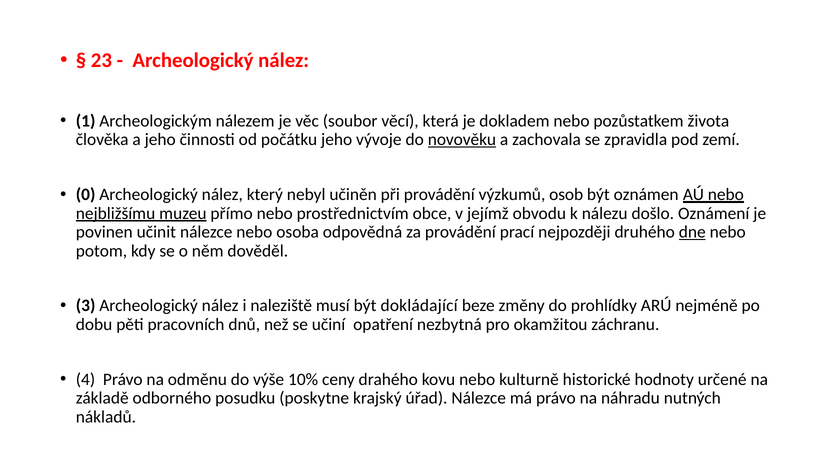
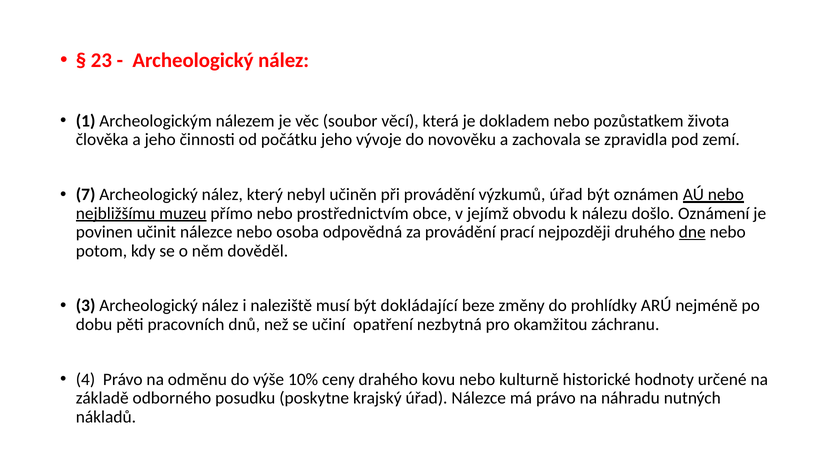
novověku underline: present -> none (462, 140)
0: 0 -> 7 (86, 194)
výzkumů osob: osob -> úřad (566, 194)
